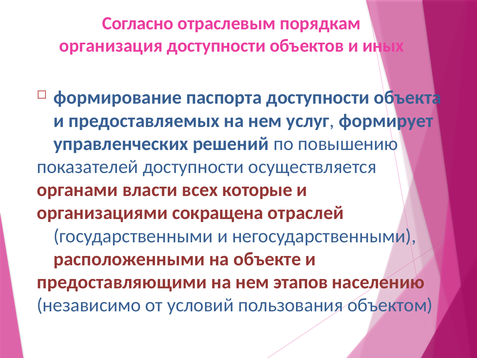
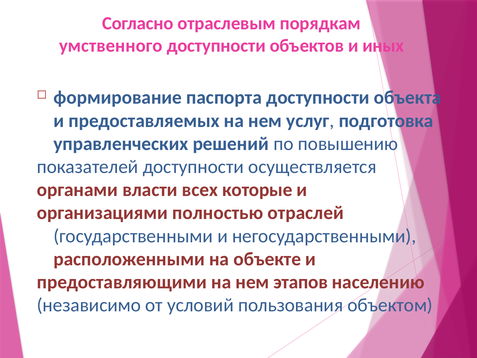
организация: организация -> умственного (111, 46)
формирует: формирует -> подготовка (386, 121)
сокращена: сокращена -> полностью (218, 213)
